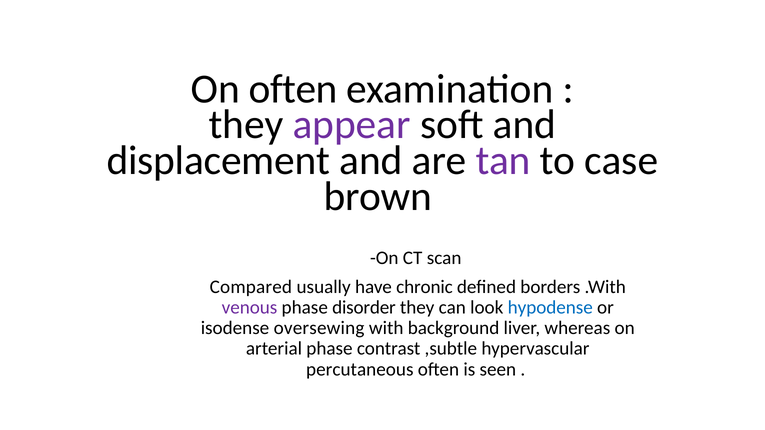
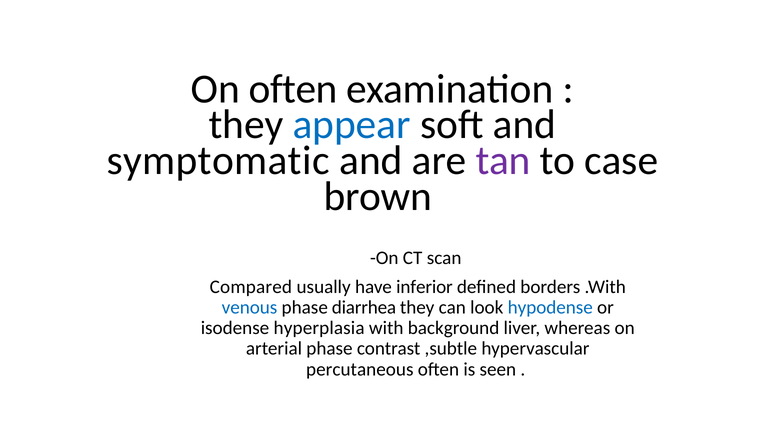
appear colour: purple -> blue (352, 125)
displacement: displacement -> symptomatic (218, 161)
chronic: chronic -> inferior (424, 287)
venous colour: purple -> blue (250, 308)
disorder: disorder -> diarrhea (364, 308)
oversewing: oversewing -> hyperplasia (319, 328)
